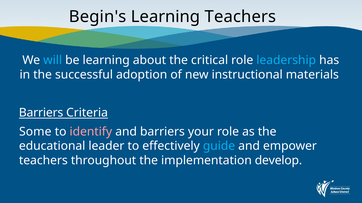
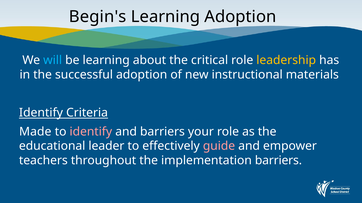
Learning Teachers: Teachers -> Adoption (240, 17)
leadership colour: light blue -> yellow (286, 60)
Barriers: Barriers -> Identify (41, 113)
Some: Some -> Made (35, 132)
guide colour: light blue -> pink (219, 146)
implementation develop: develop -> barriers (278, 161)
